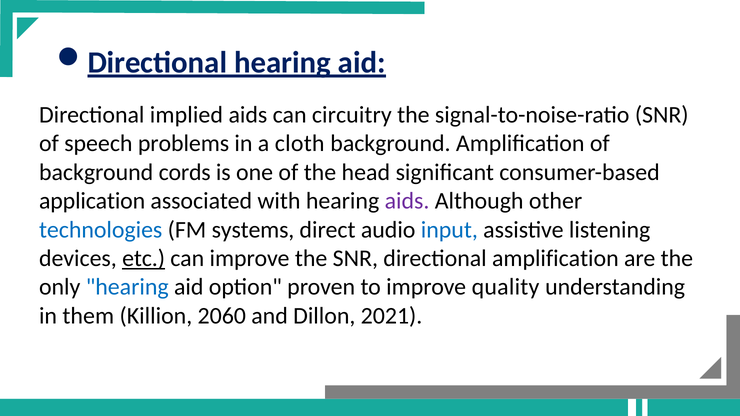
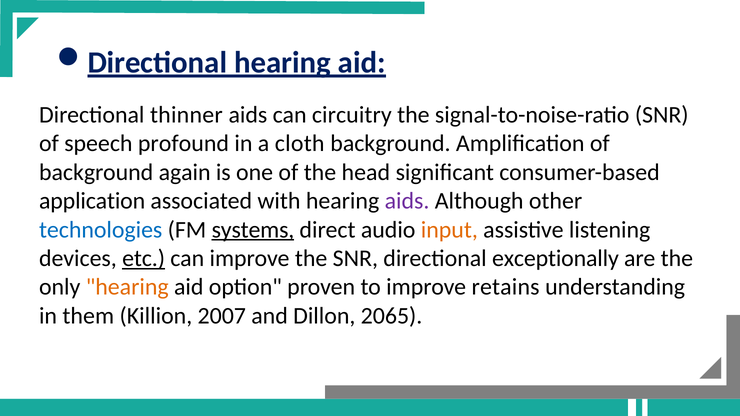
implied: implied -> thinner (186, 115)
problems: problems -> profound (183, 144)
cords: cords -> again (185, 172)
systems underline: none -> present (253, 230)
input colour: blue -> orange (449, 230)
directional amplification: amplification -> exceptionally (555, 258)
hearing colour: blue -> orange (127, 287)
quality: quality -> retains (506, 287)
2060: 2060 -> 2007 (222, 316)
2021: 2021 -> 2065 (392, 316)
